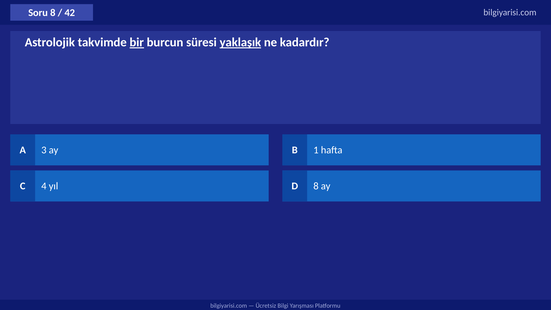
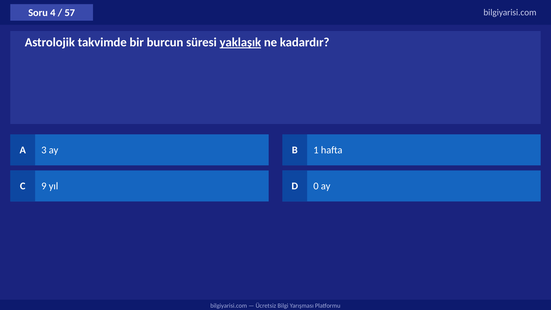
Soru 8: 8 -> 4 (53, 13)
42: 42 -> 57 (70, 13)
bir underline: present -> none (137, 42)
4: 4 -> 9 (44, 186)
D 8: 8 -> 0 (316, 186)
